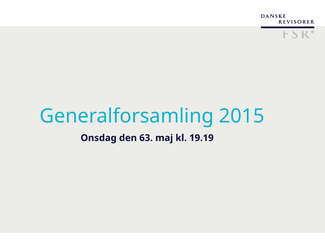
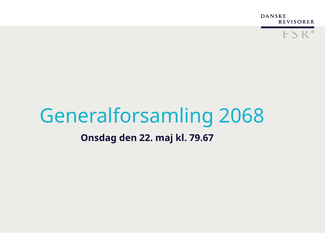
2015: 2015 -> 2068 (242, 116)
63: 63 -> 22 (146, 138)
19.19: 19.19 -> 79.67 (201, 138)
